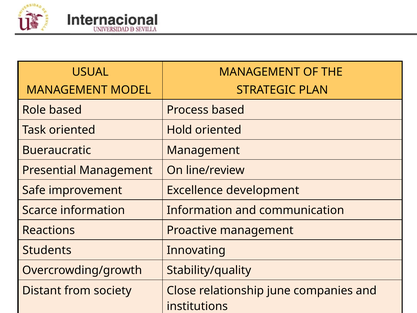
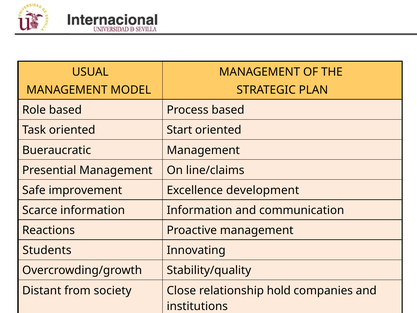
Hold: Hold -> Start (179, 130)
line/review: line/review -> line/claims (215, 170)
june: june -> hold (279, 290)
